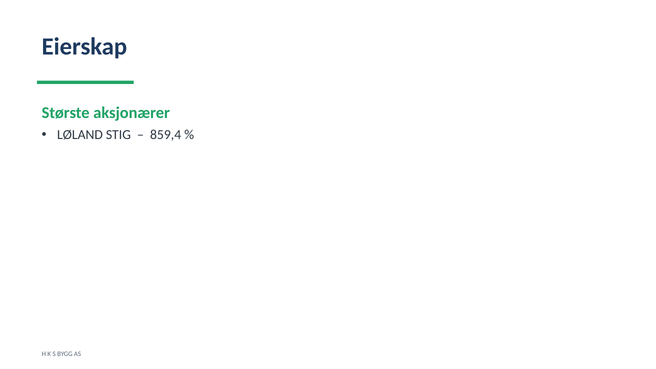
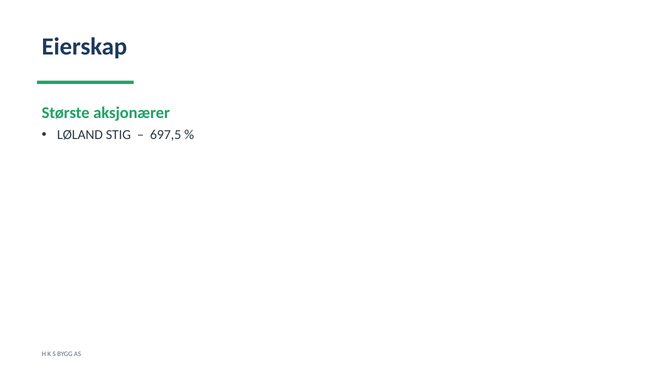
859,4: 859,4 -> 697,5 (166, 135)
